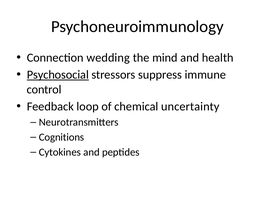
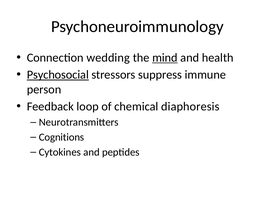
mind underline: none -> present (165, 58)
control: control -> person (44, 90)
uncertainty: uncertainty -> diaphoresis (190, 107)
